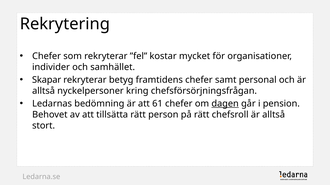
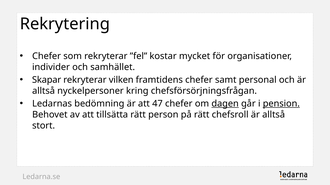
betyg: betyg -> vilken (121, 80)
61: 61 -> 47 (157, 104)
pension underline: none -> present (281, 104)
